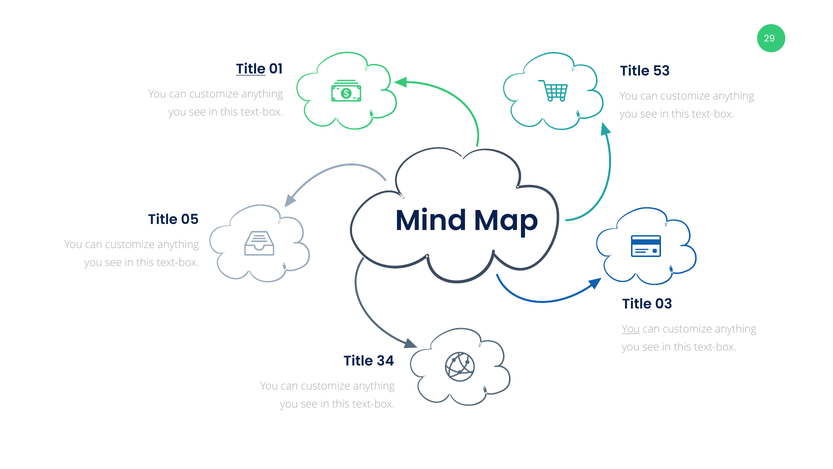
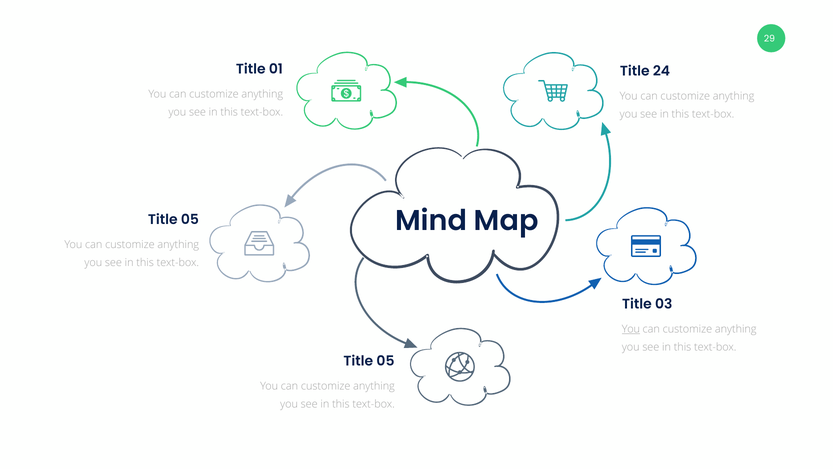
Title underline: present -> none (251, 69)
53: 53 -> 24 (661, 71)
34: 34 -> 05 (385, 361)
